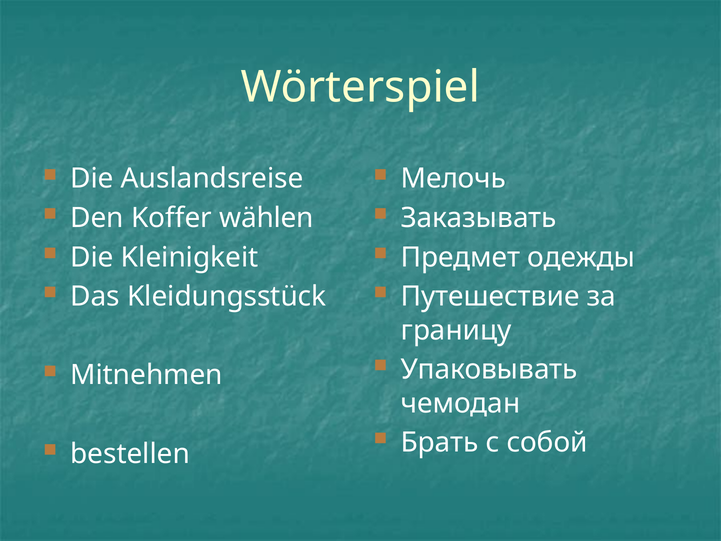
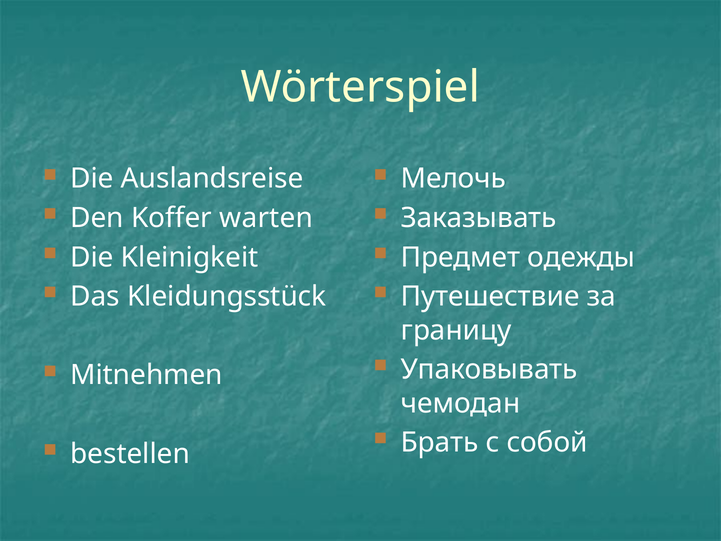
wählen: wählen -> warten (266, 218)
